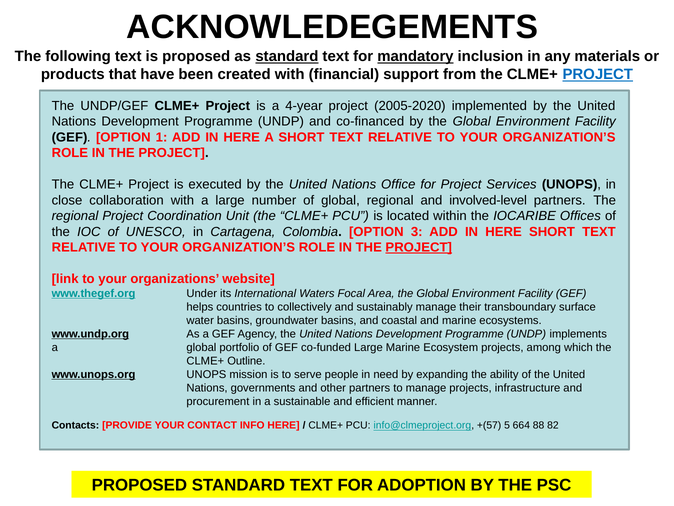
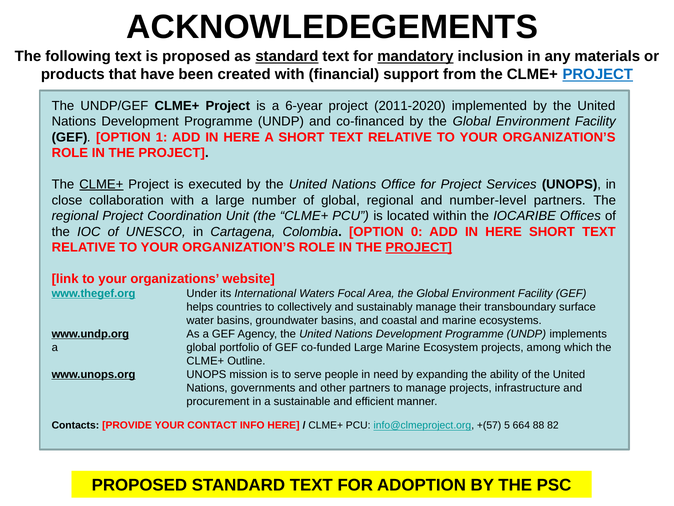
4-year: 4-year -> 6-year (304, 106)
2005-2020: 2005-2020 -> 2011-2020 (410, 106)
CLME+ underline: none -> present (101, 184)
involved-level: involved-level -> number-level (488, 200)
3: 3 -> 0 (417, 231)
